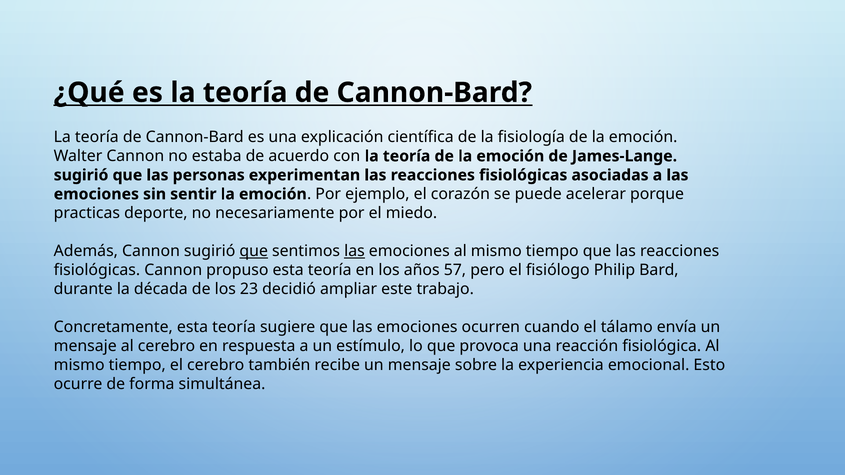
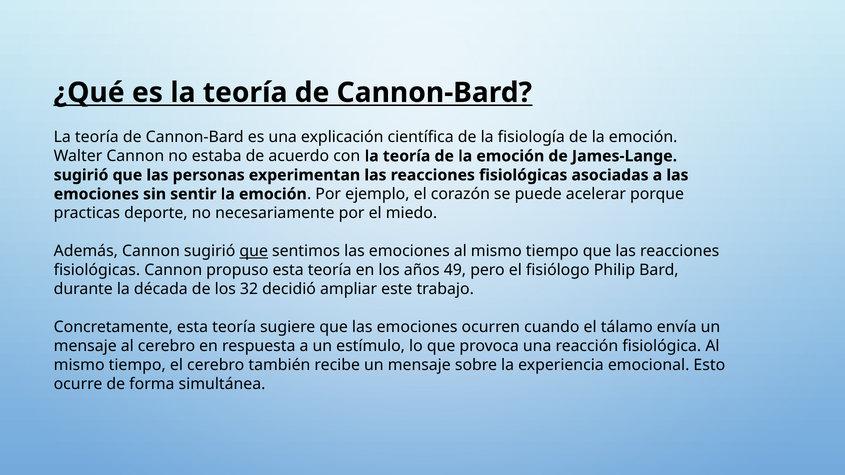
las underline: present -> none (354, 251)
57: 57 -> 49 (455, 270)
23: 23 -> 32 (249, 289)
